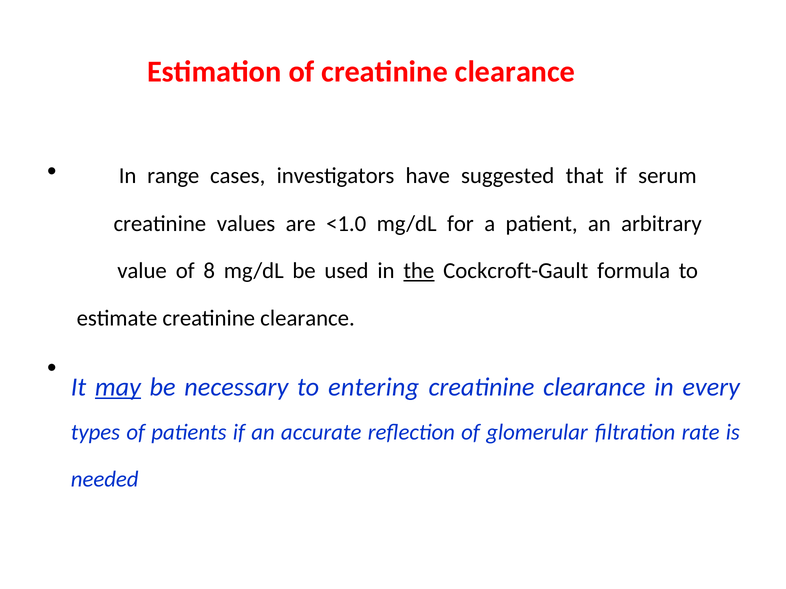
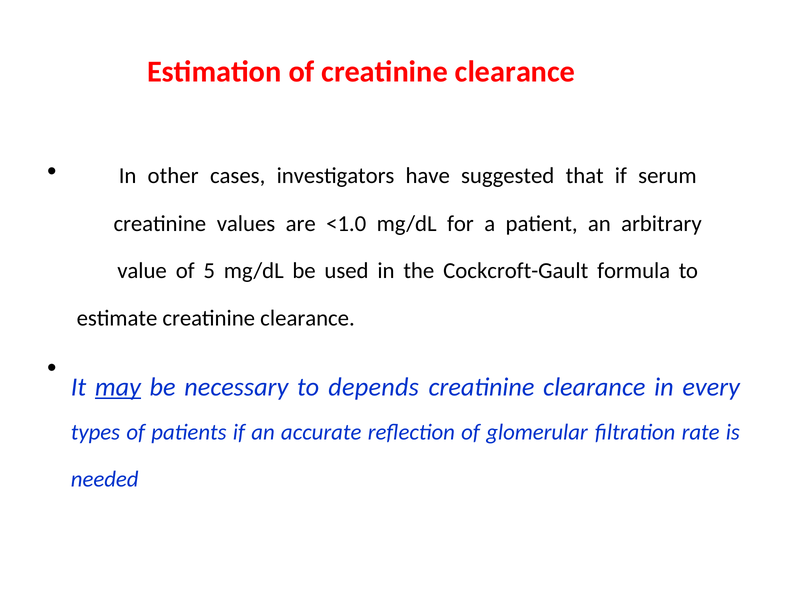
range: range -> other (173, 176)
8: 8 -> 5 (209, 271)
the underline: present -> none (419, 271)
entering: entering -> depends (374, 387)
